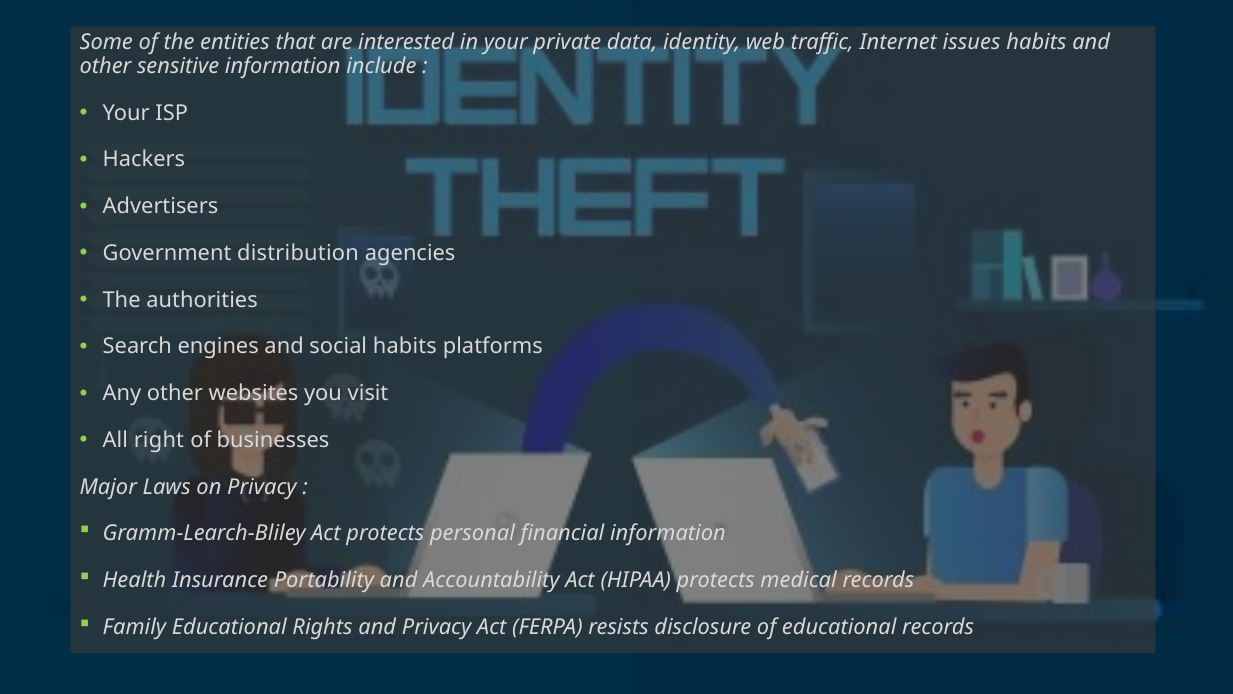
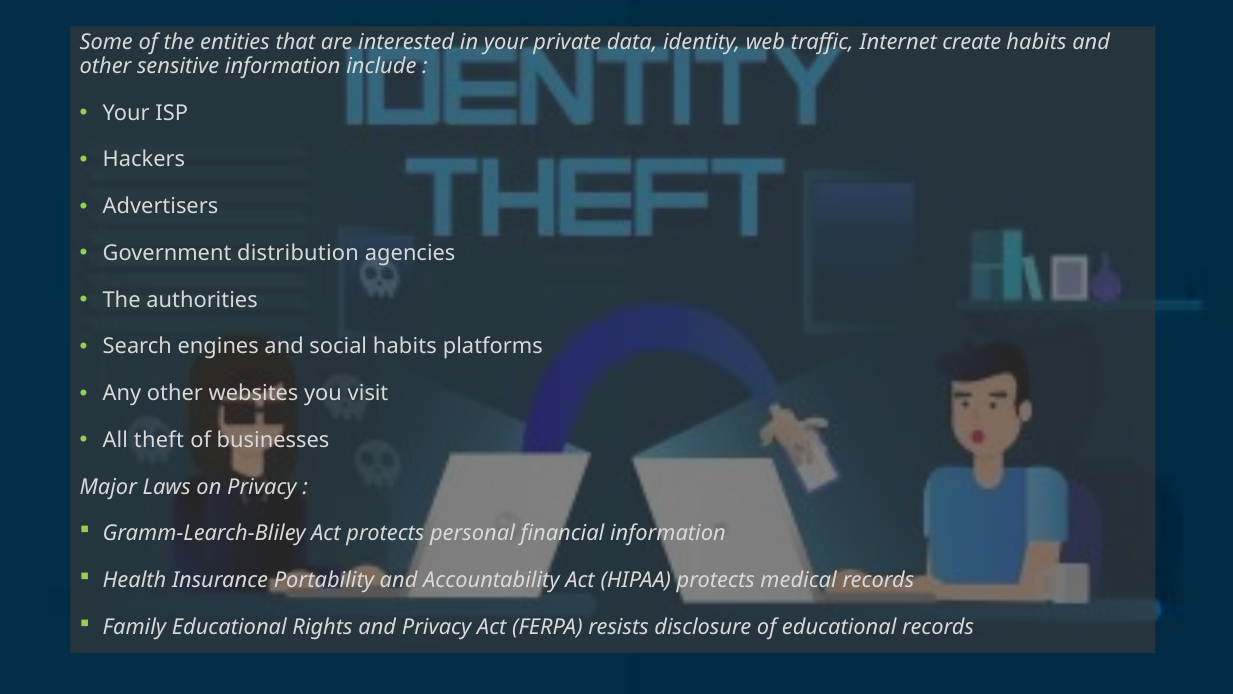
issues: issues -> create (972, 43)
right: right -> theft (159, 440)
